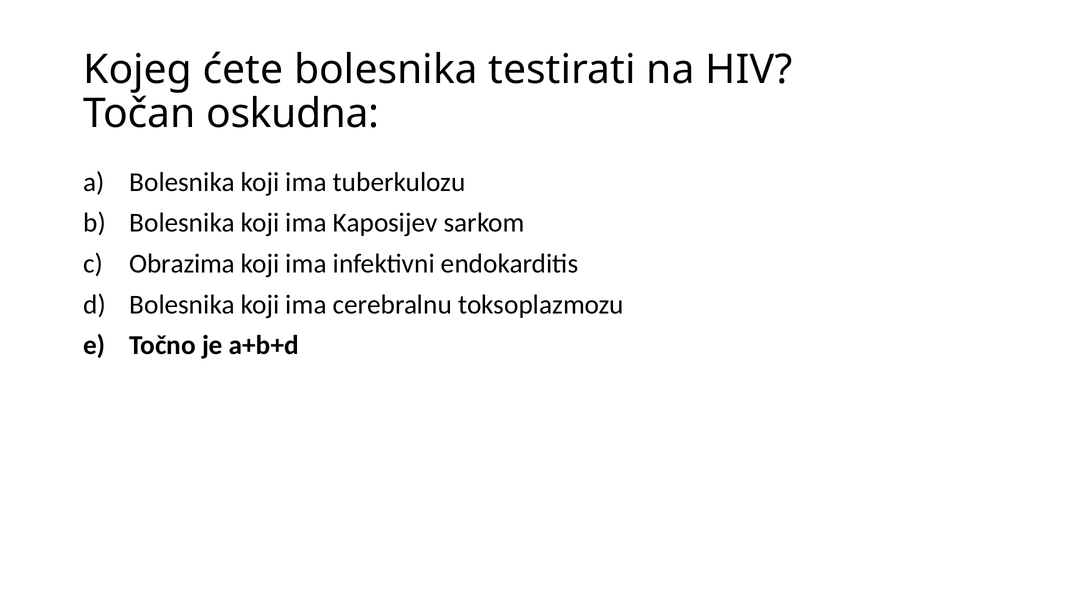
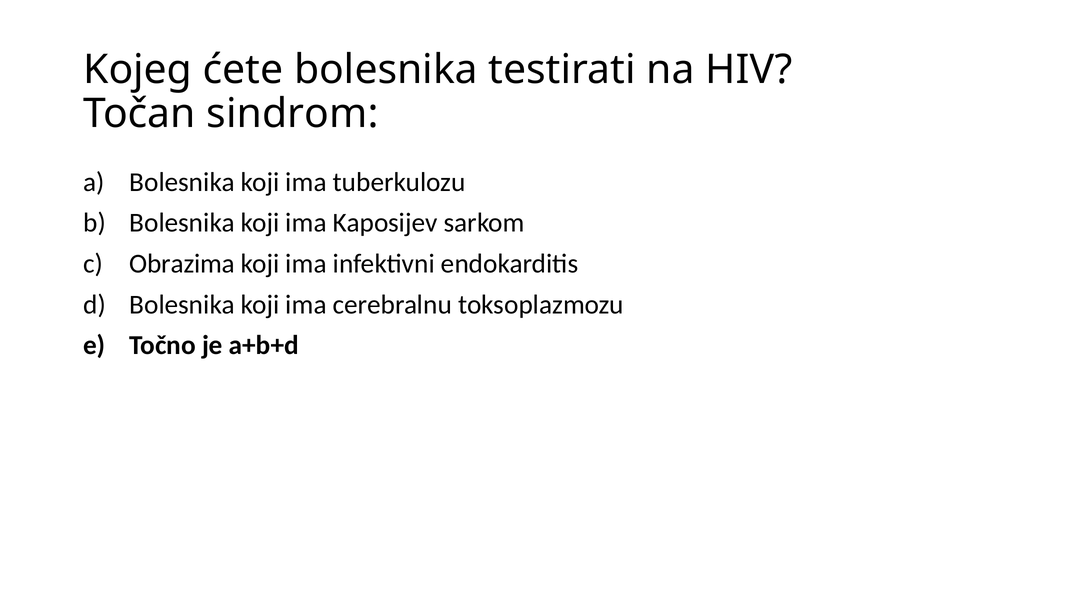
oskudna: oskudna -> sindrom (293, 114)
